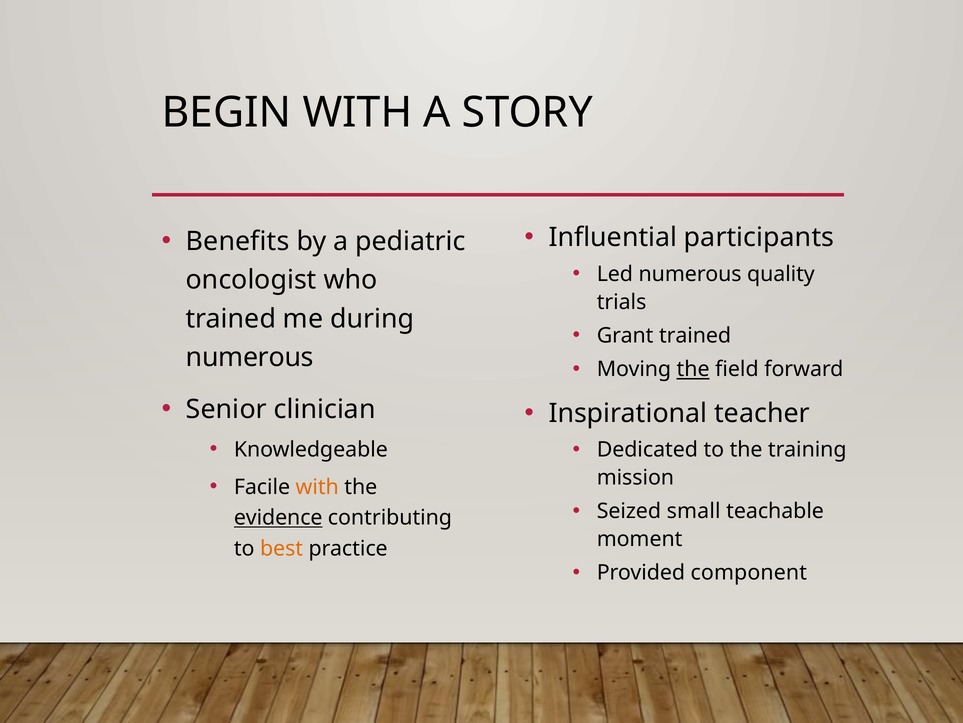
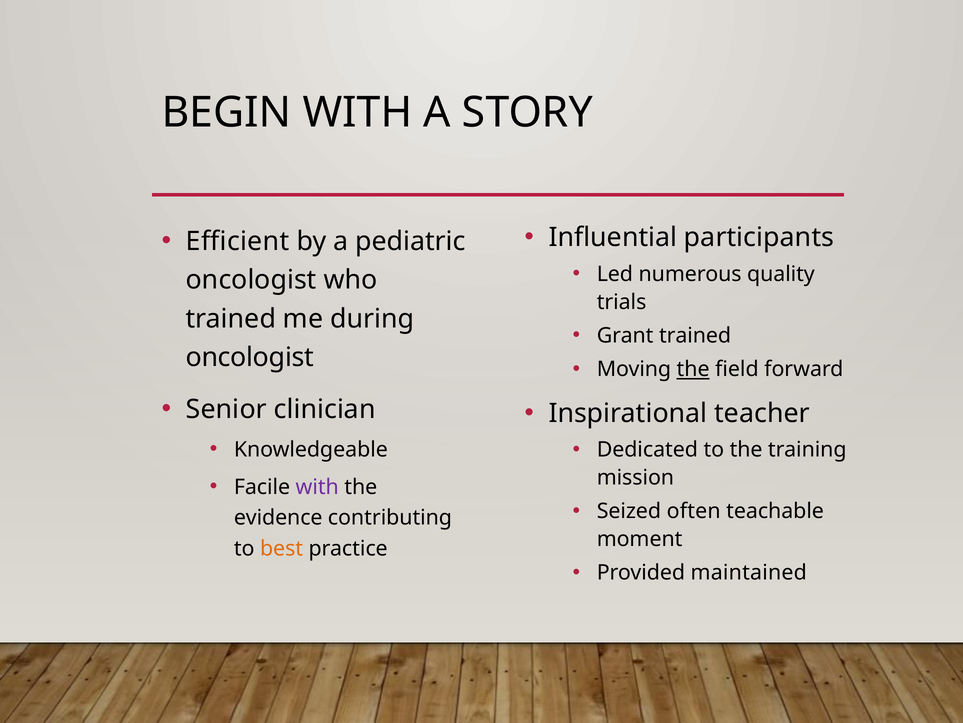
Benefits: Benefits -> Efficient (238, 241)
numerous: numerous -> oncologist (250, 357)
with colour: orange -> purple (317, 487)
small: small -> often (694, 511)
evidence underline: present -> none (278, 517)
component: component -> maintained (749, 572)
